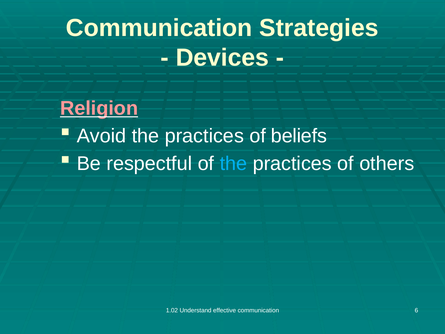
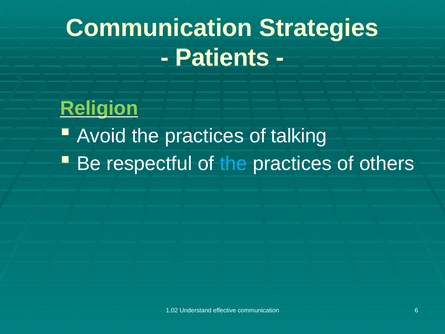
Devices: Devices -> Patients (222, 58)
Religion colour: pink -> light green (99, 108)
beliefs: beliefs -> talking (299, 136)
